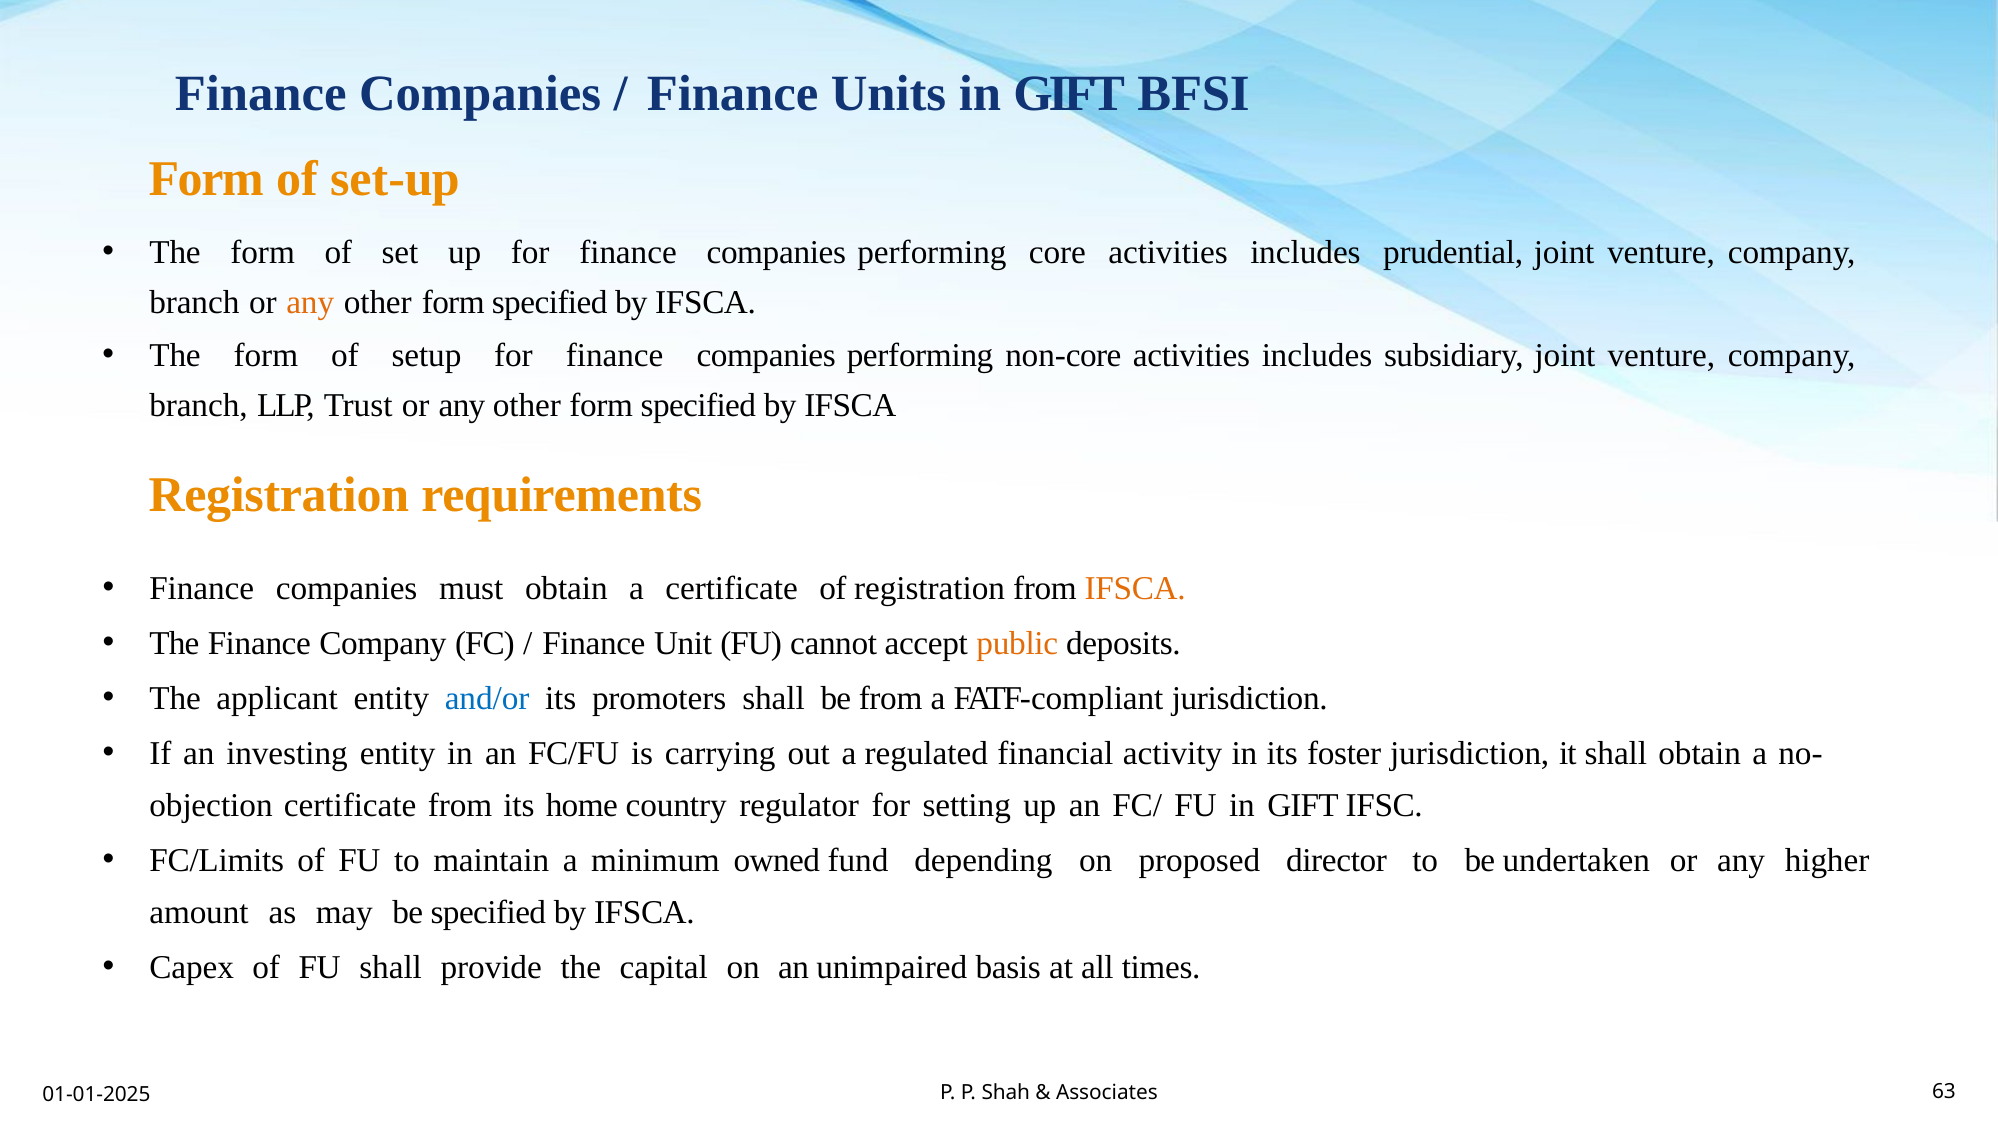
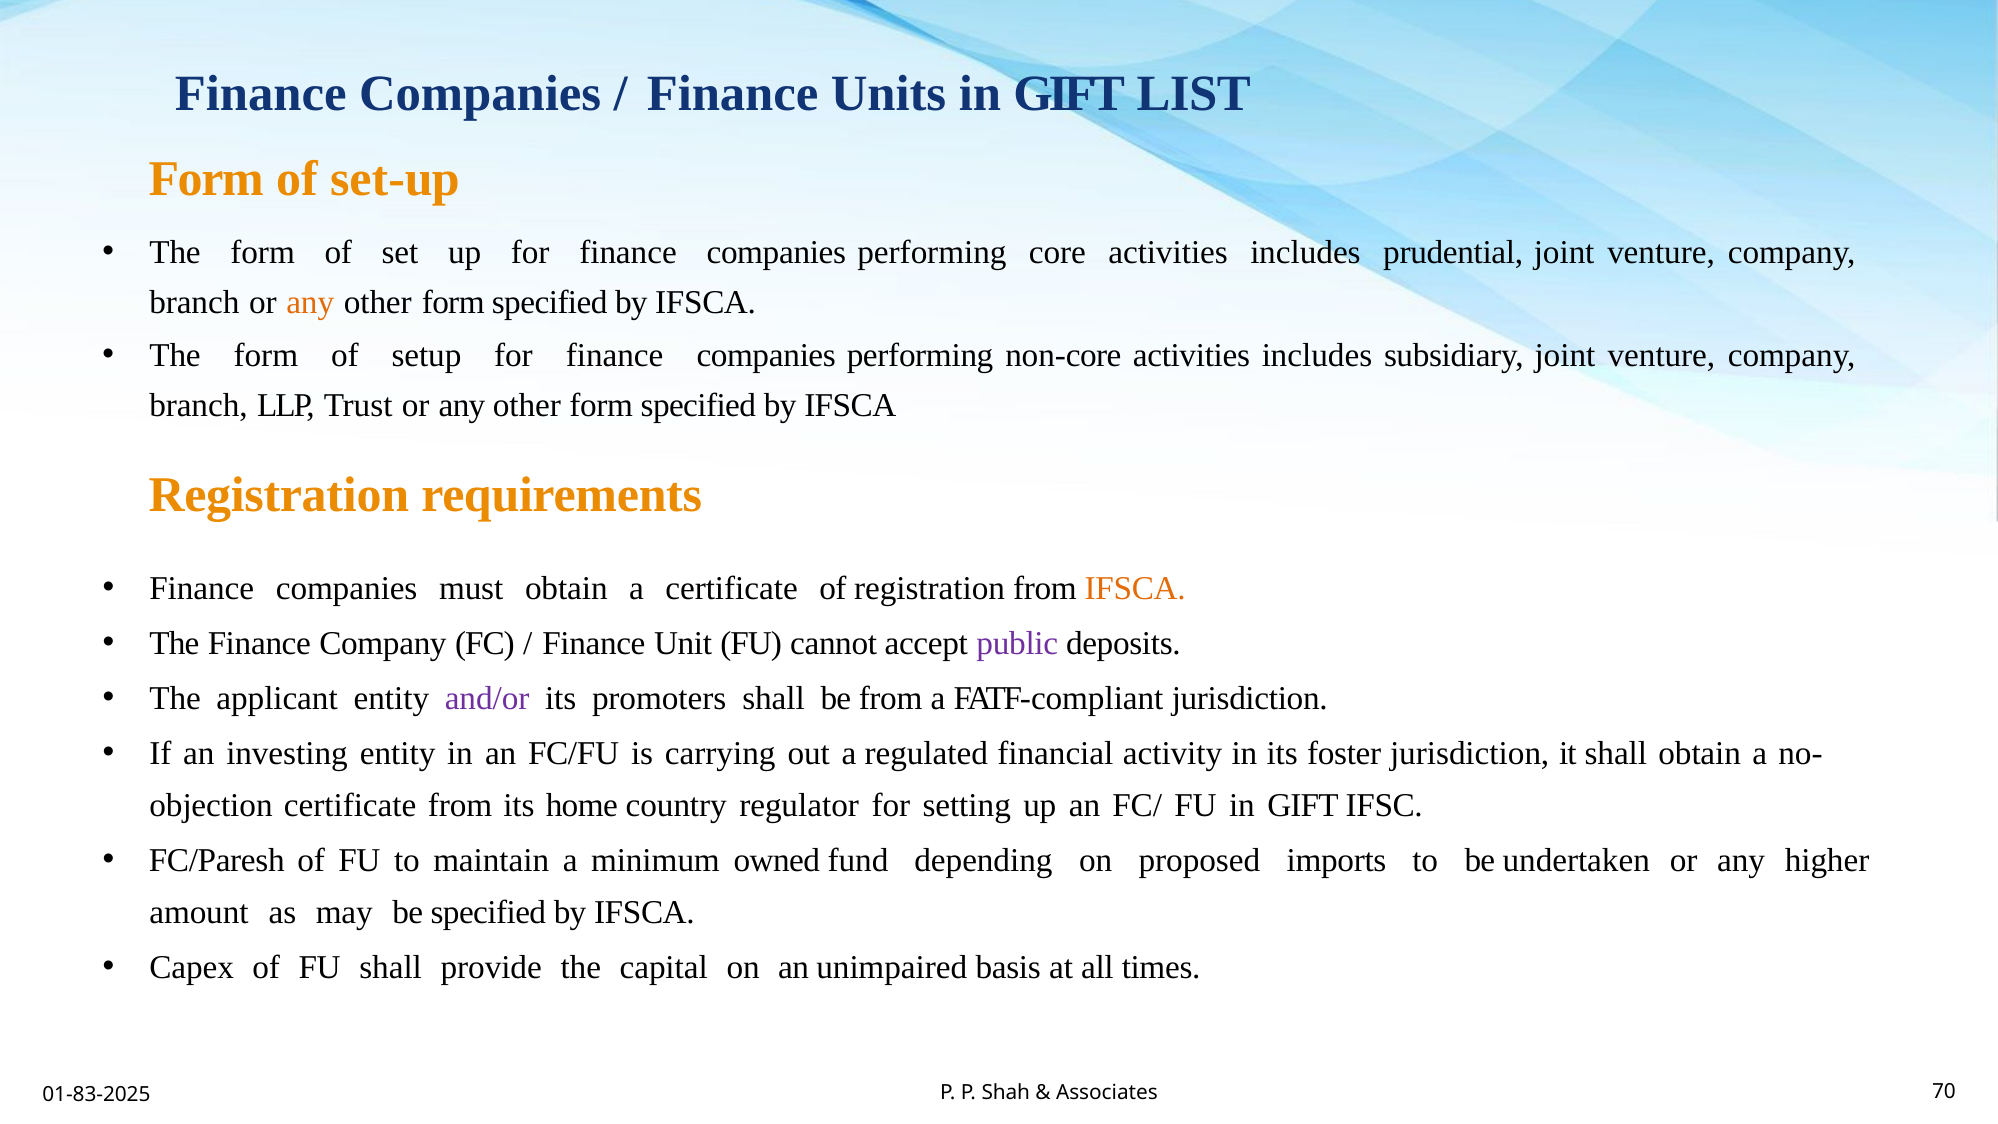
BFSI: BFSI -> LIST (1194, 94)
public colour: orange -> purple (1017, 643)
and/or colour: blue -> purple (487, 698)
FC/Limits: FC/Limits -> FC/Paresh (217, 860)
director: director -> imports (1337, 860)
01-01-2025: 01-01-2025 -> 01-83-2025 (96, 1095)
63: 63 -> 70 (1944, 1092)
